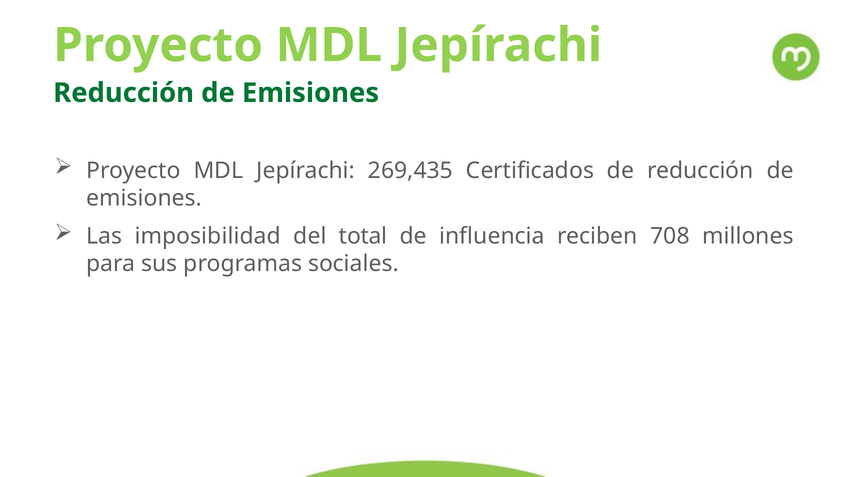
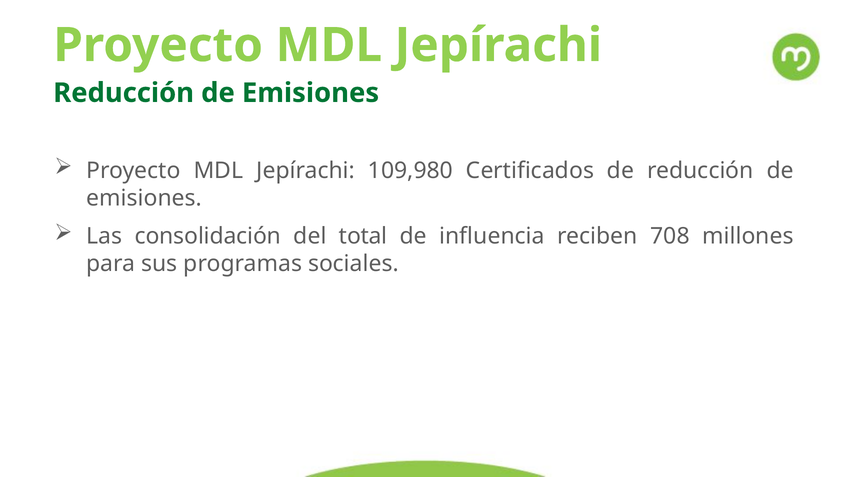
269,435: 269,435 -> 109,980 (410, 171)
imposibilidad: imposibilidad -> consolidación (208, 237)
